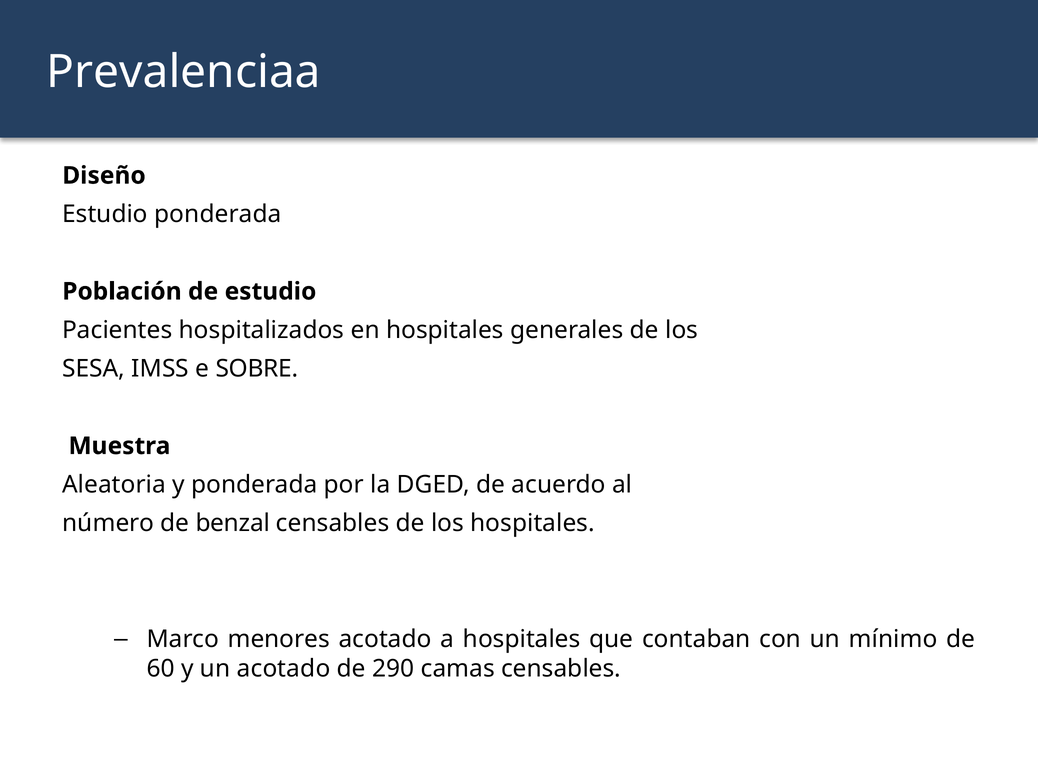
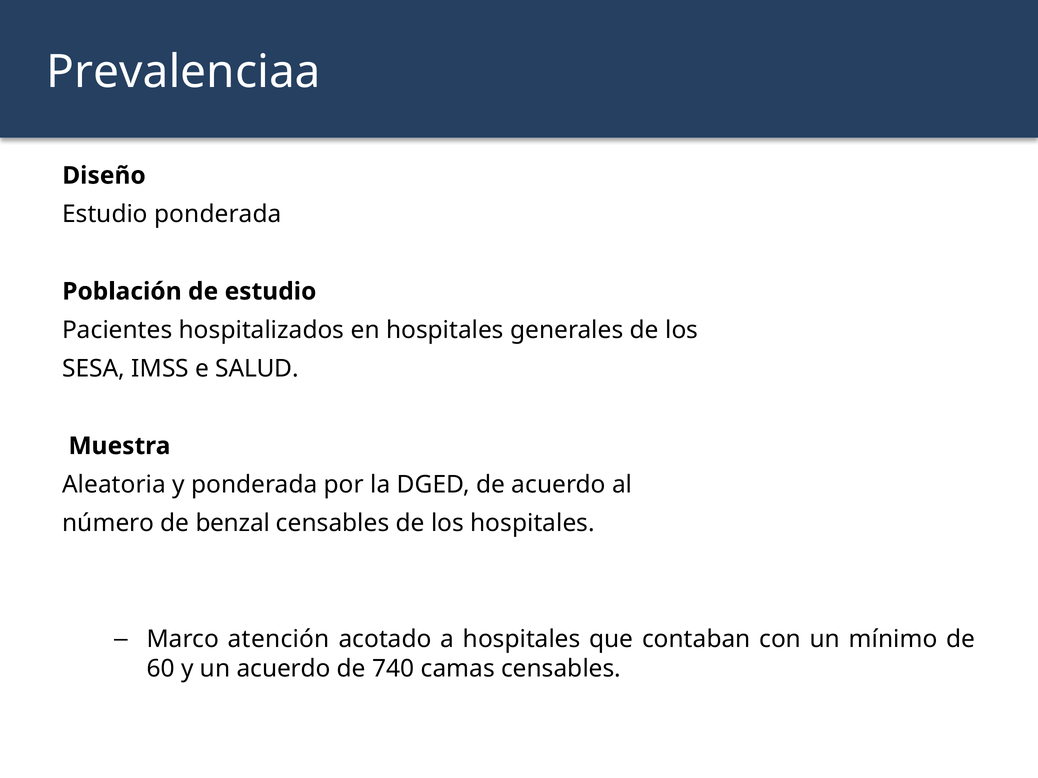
SOBRE: SOBRE -> SALUD (257, 369)
menores: menores -> atención (279, 640)
un acotado: acotado -> acuerdo (284, 669)
290: 290 -> 740 (393, 669)
